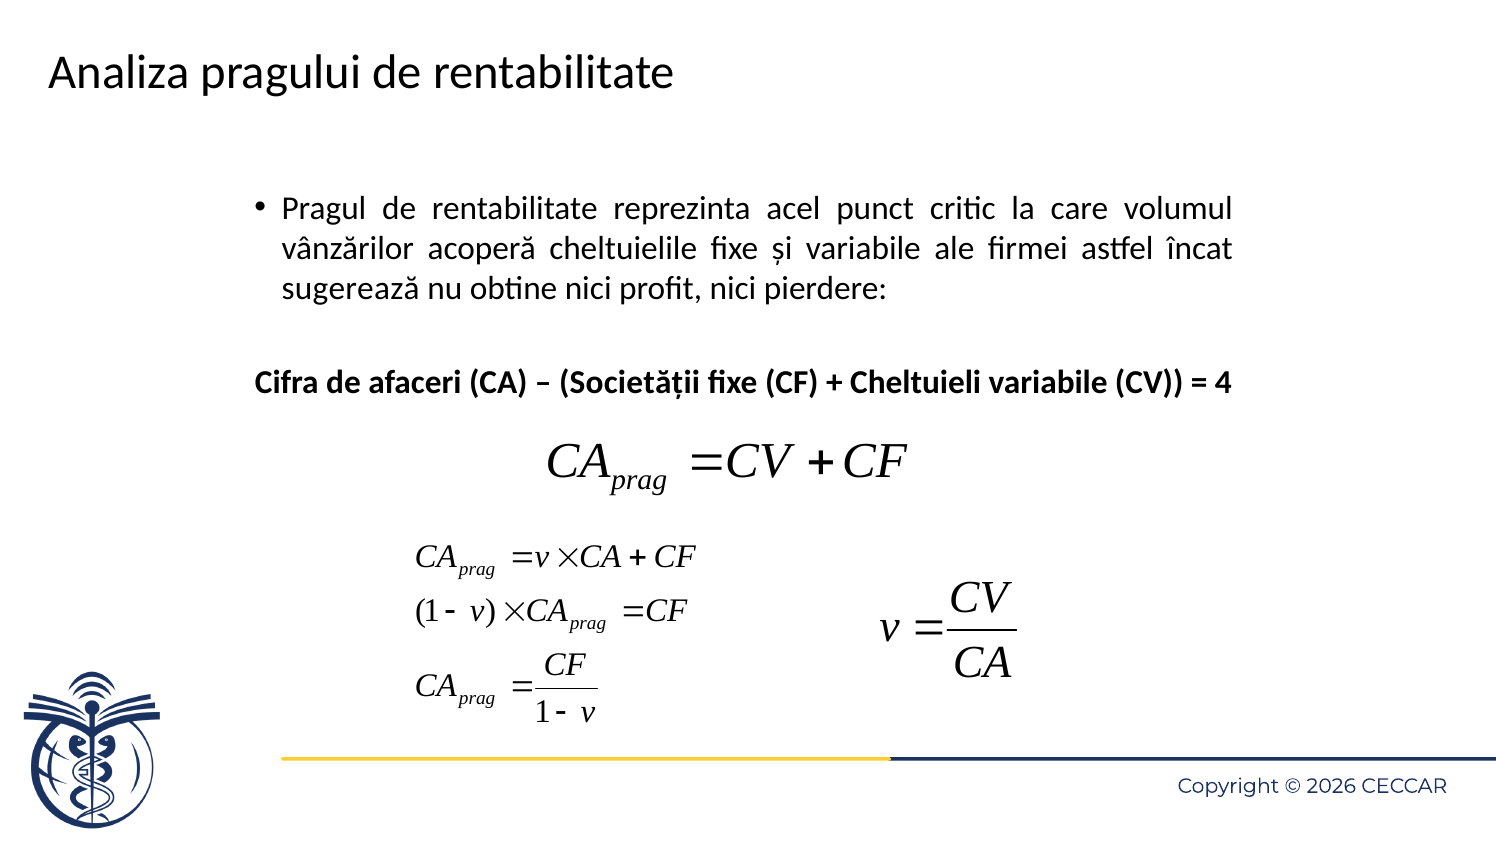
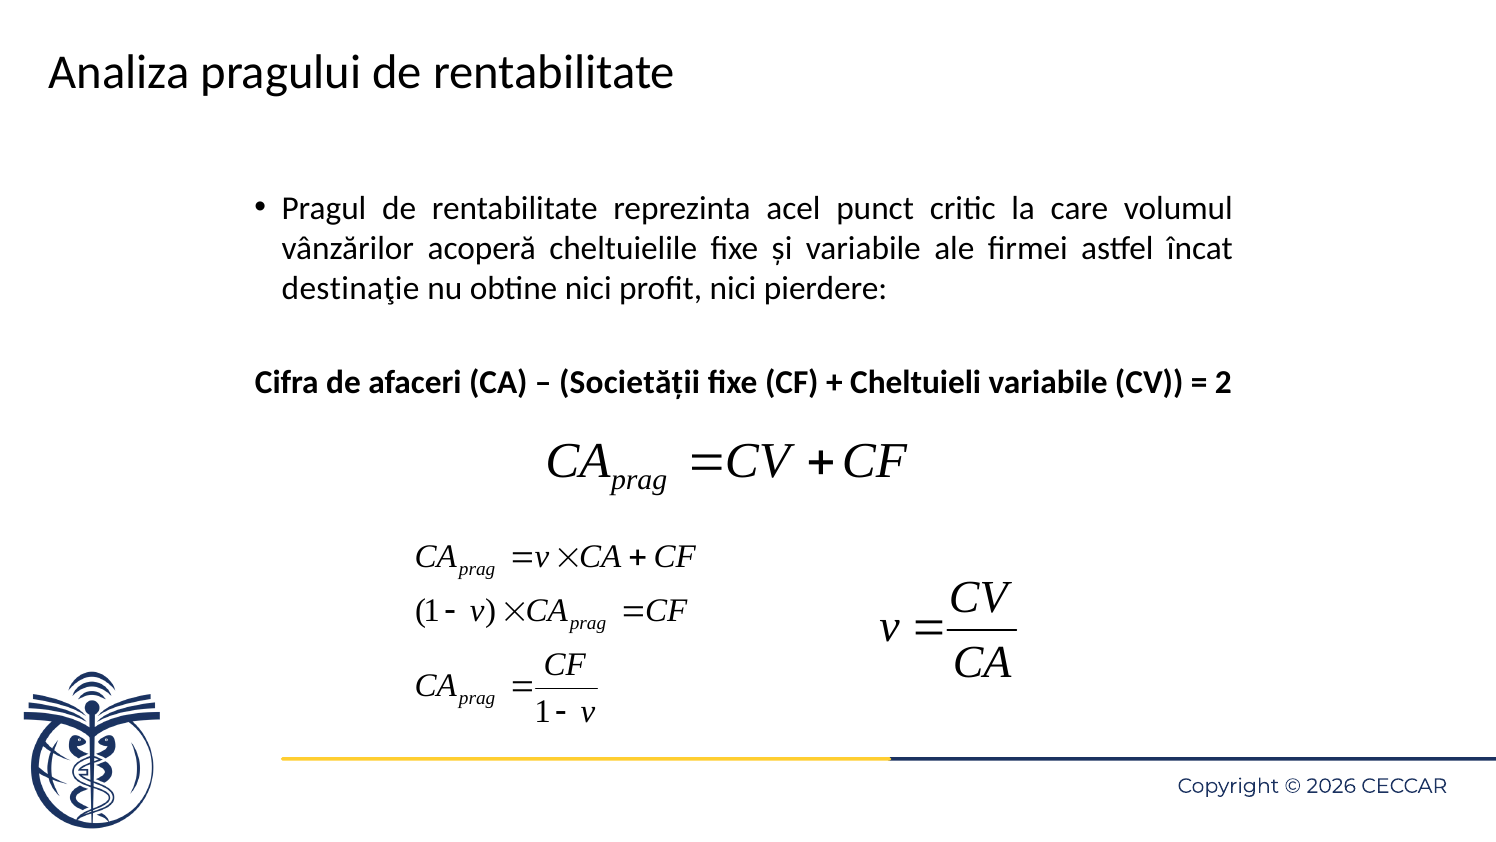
sugerează: sugerează -> destinaţie (351, 289)
4: 4 -> 2 (1223, 382)
